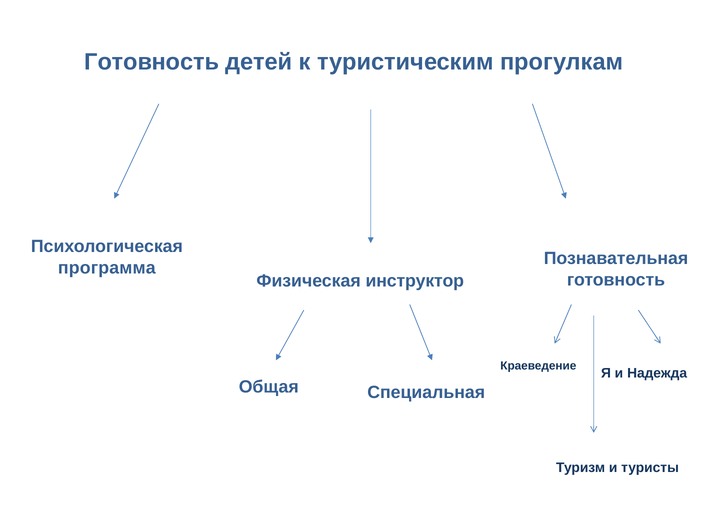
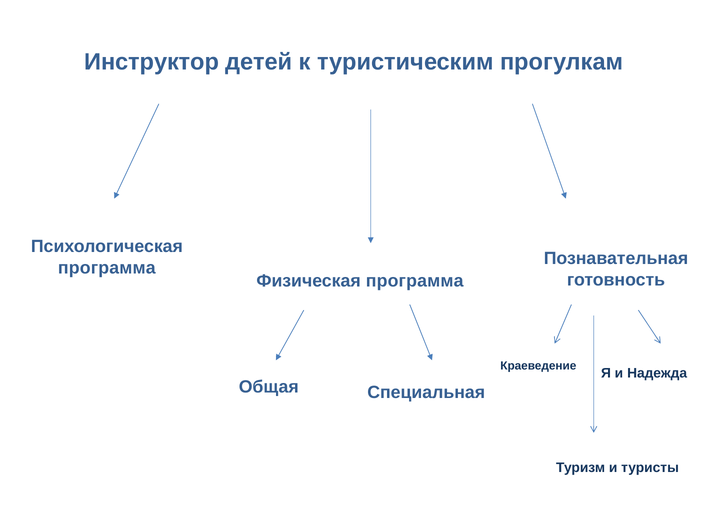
Готовность: Готовность -> Инструктор (152, 62)
Физическая инструктор: инструктор -> программа (415, 281)
